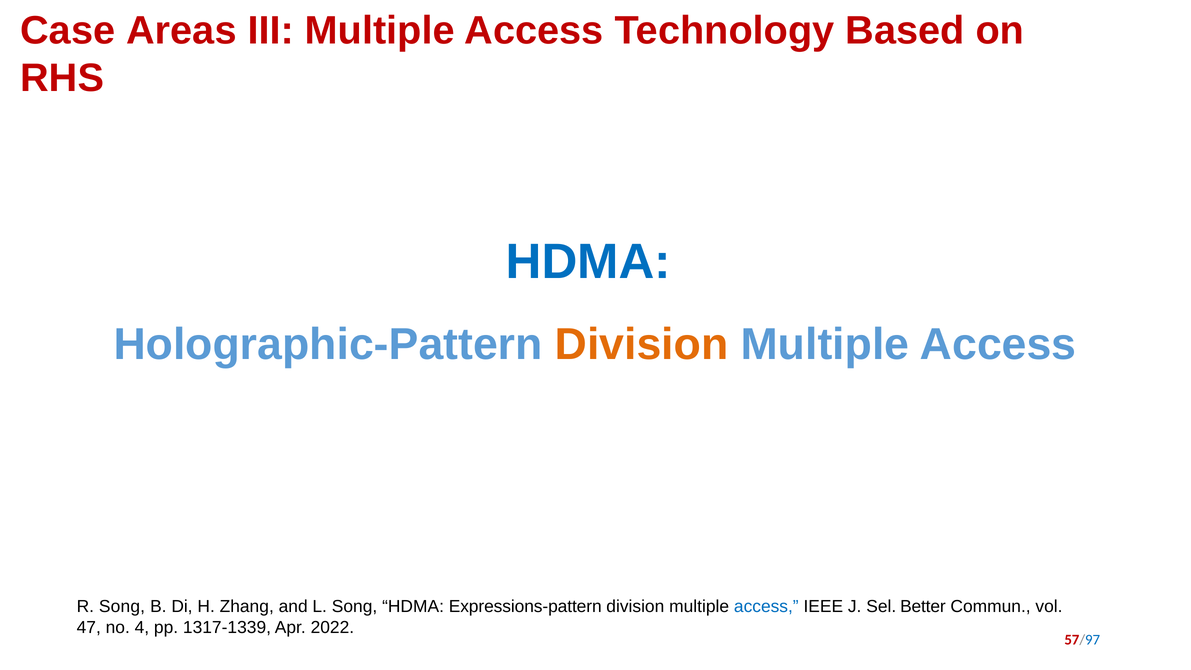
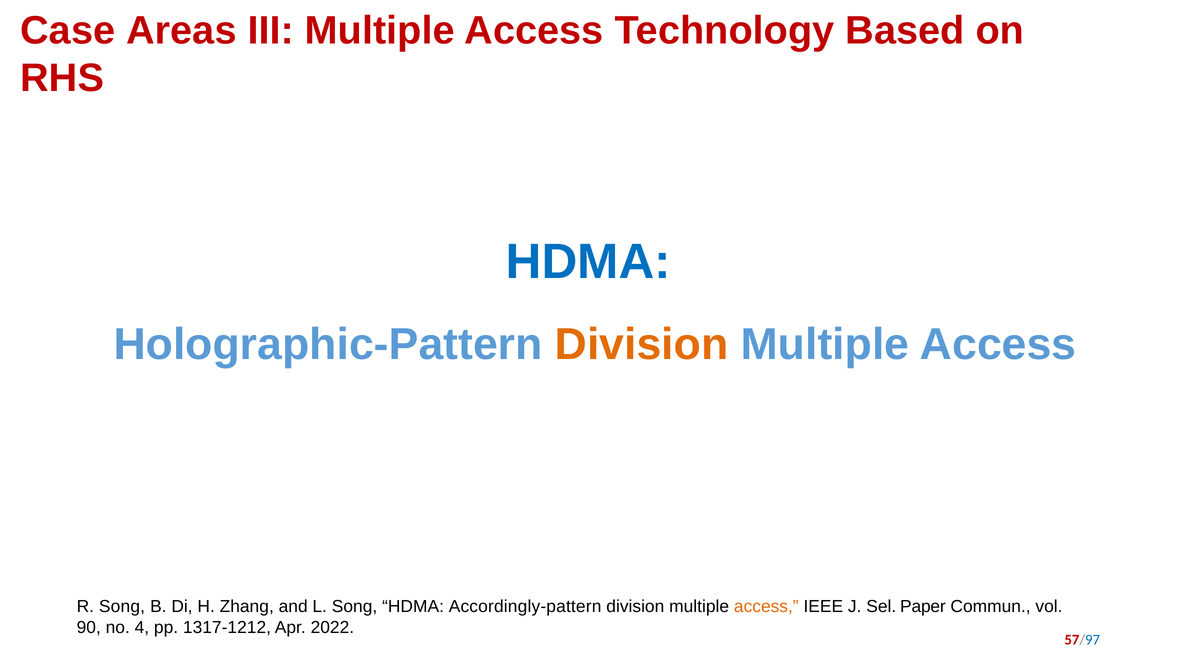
Expressions-pattern: Expressions-pattern -> Accordingly-pattern (525, 607)
access colour: blue -> orange (766, 607)
Better: Better -> Paper (923, 607)
47: 47 -> 90 (89, 627)
1317-1339: 1317-1339 -> 1317-1212 (227, 627)
